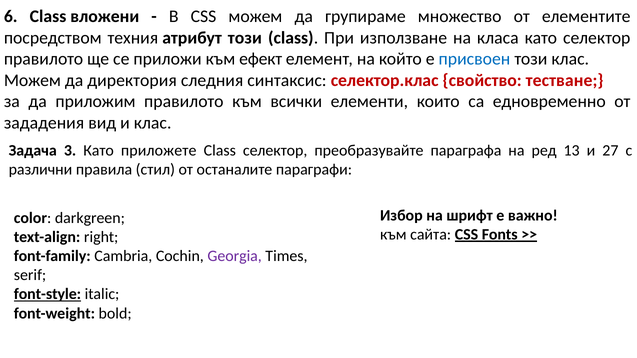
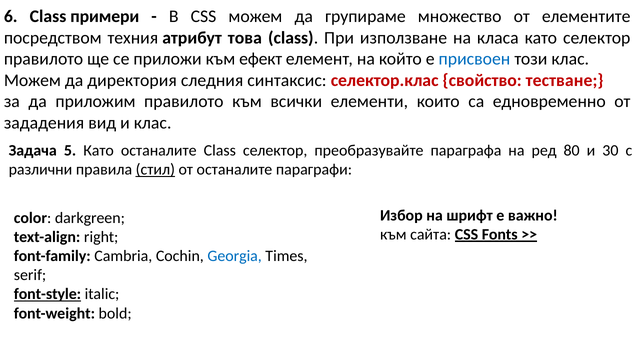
вложени: вложени -> примери (105, 17)
атрибут този: този -> това (245, 38)
3: 3 -> 5 (70, 151)
Като приложете: приложете -> останалите (159, 151)
13: 13 -> 80 (572, 151)
27: 27 -> 30 (610, 151)
стил underline: none -> present (155, 170)
Georgia colour: purple -> blue (235, 256)
